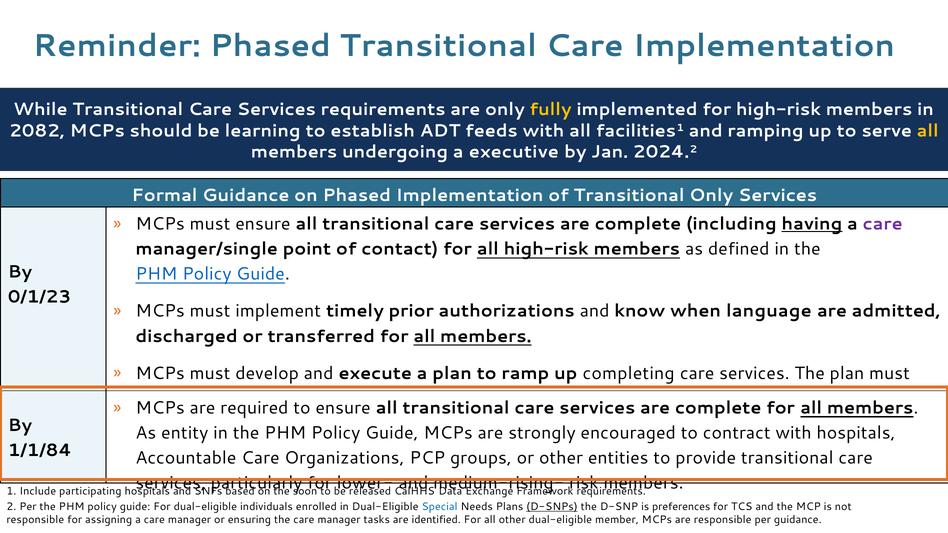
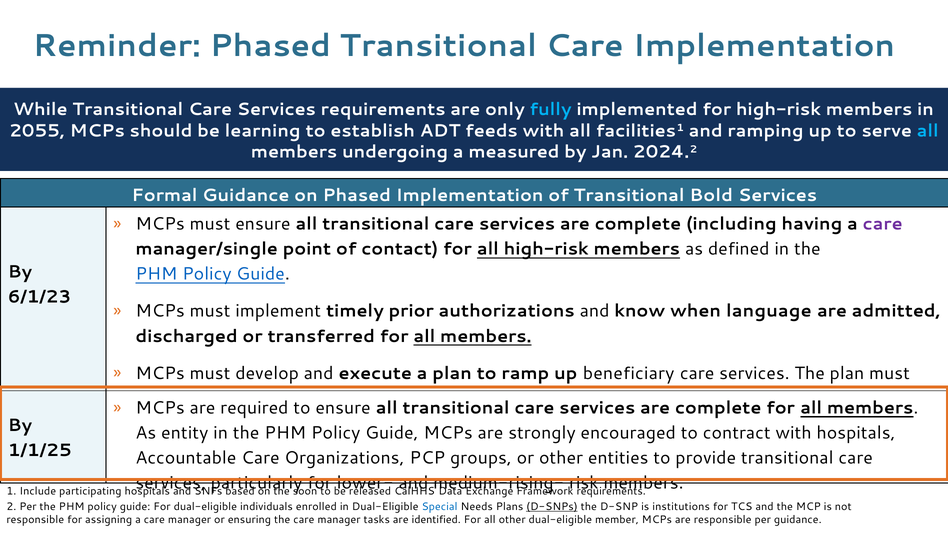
fully colour: yellow -> light blue (551, 109)
2082: 2082 -> 2055 (37, 131)
all colour: yellow -> light blue (928, 131)
executive: executive -> measured (514, 152)
Transitional Only: Only -> Bold (711, 196)
having underline: present -> none (812, 224)
0/1/23: 0/1/23 -> 6/1/23 (39, 297)
completing: completing -> beneficiary (629, 373)
1/1/84: 1/1/84 -> 1/1/25 (40, 451)
preferences: preferences -> institutions (681, 507)
